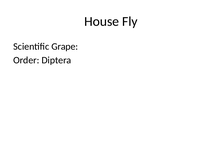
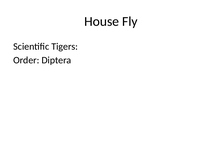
Grape: Grape -> Tigers (65, 47)
